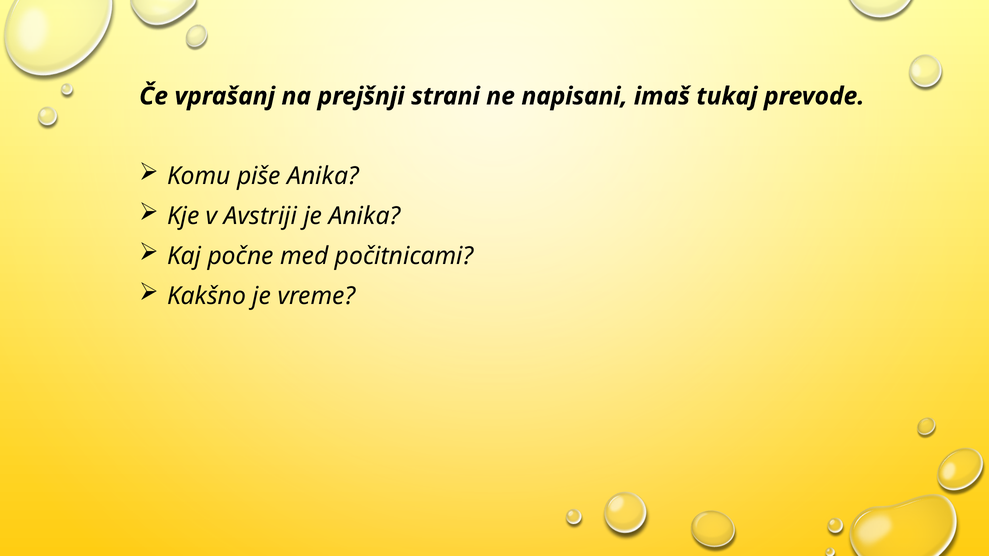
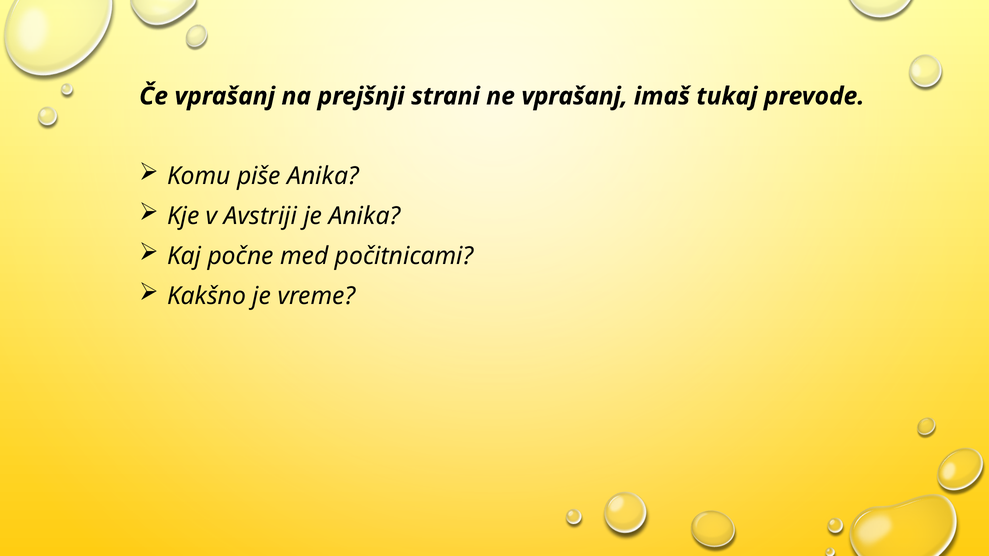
ne napisani: napisani -> vprašanj (575, 96)
